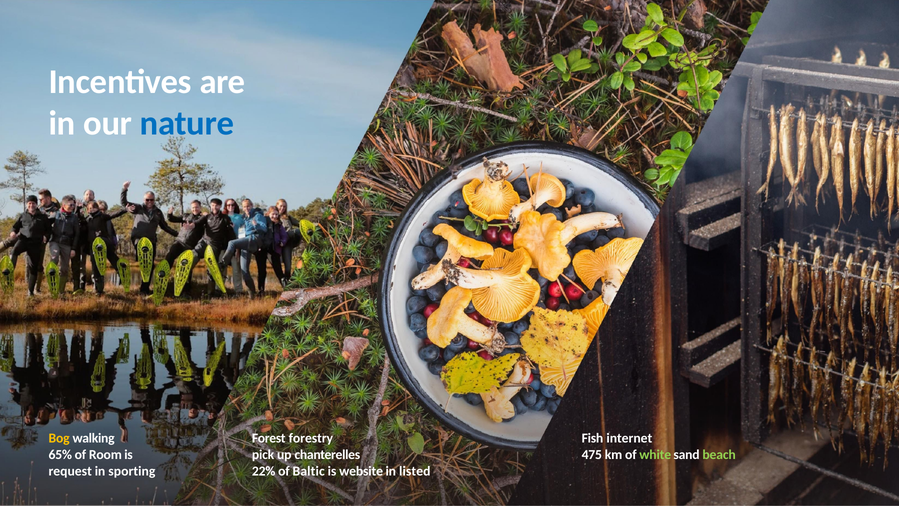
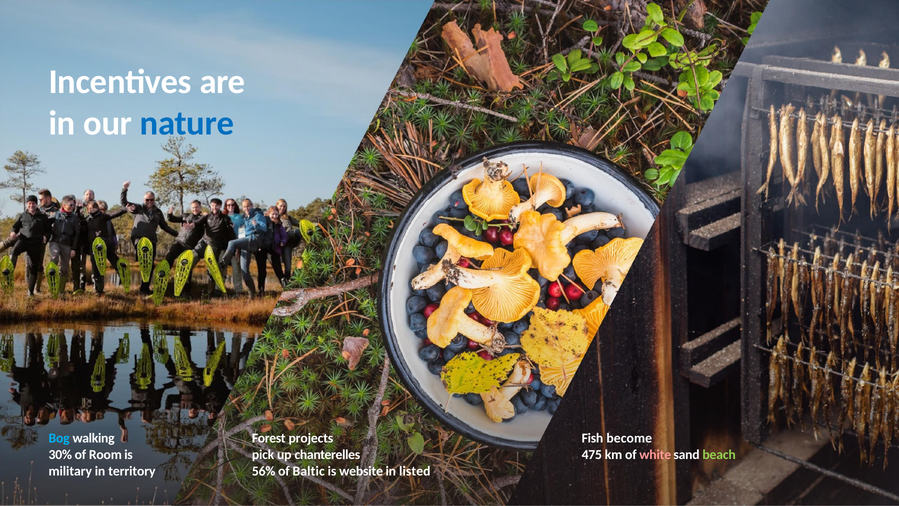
Bog colour: yellow -> light blue (59, 438)
forestry: forestry -> projects (311, 438)
internet: internet -> become (629, 438)
65%: 65% -> 30% (60, 454)
white colour: light green -> pink (655, 454)
request: request -> military (70, 471)
sporting: sporting -> territory (132, 471)
22%: 22% -> 56% (264, 471)
